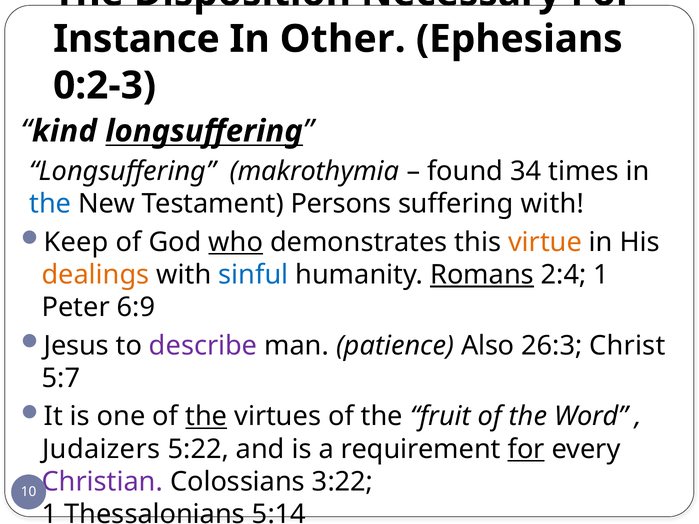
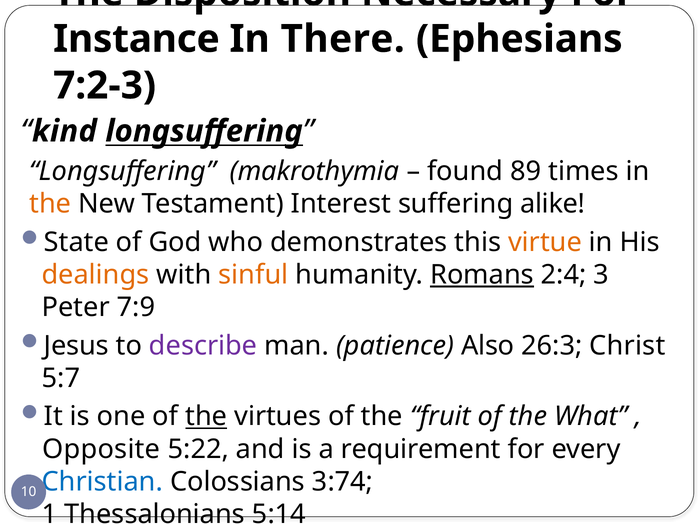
Other: Other -> There (343, 39)
0:2-3: 0:2-3 -> 7:2-3 (105, 86)
34: 34 -> 89 (526, 171)
the colour: blue -> orange (50, 204)
Persons: Persons -> Interest (341, 204)
suffering with: with -> alike (553, 204)
Keep: Keep -> State (76, 242)
who underline: present -> none (236, 242)
sinful colour: blue -> orange (253, 275)
2:4 1: 1 -> 3 (601, 275)
6:9: 6:9 -> 7:9 (136, 308)
Word: Word -> What (591, 417)
Judaizers: Judaizers -> Opposite (101, 449)
for underline: present -> none (526, 449)
Christian colour: purple -> blue (102, 482)
3:22: 3:22 -> 3:74 (343, 482)
